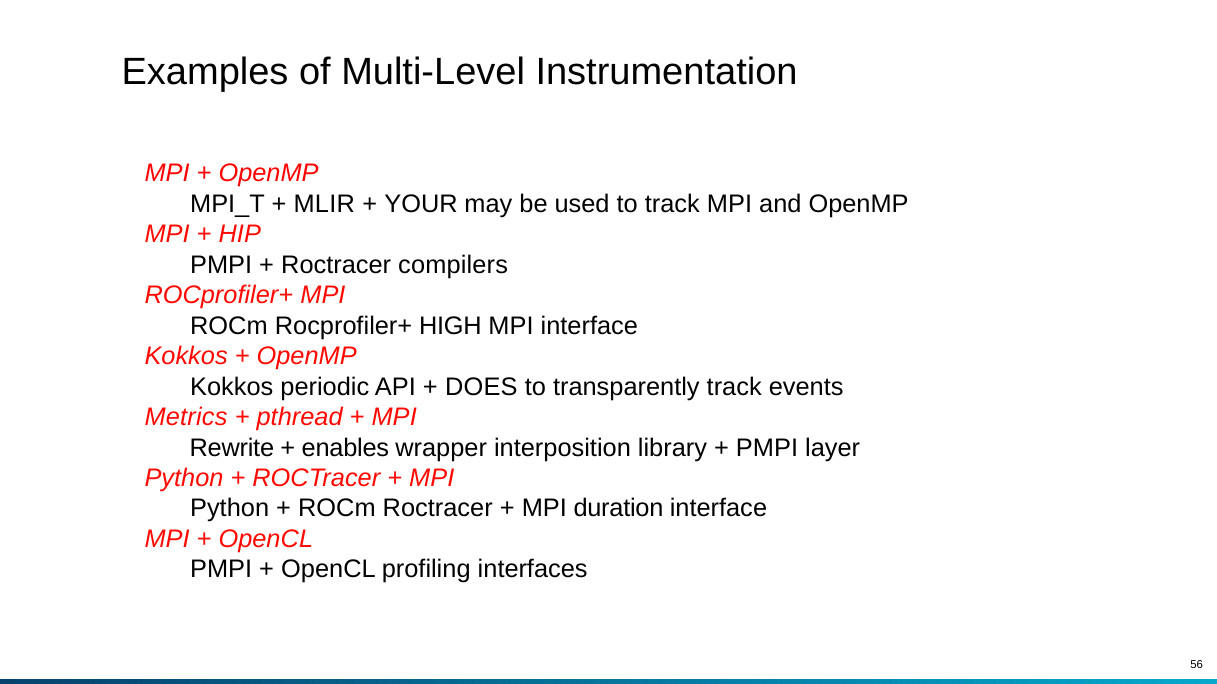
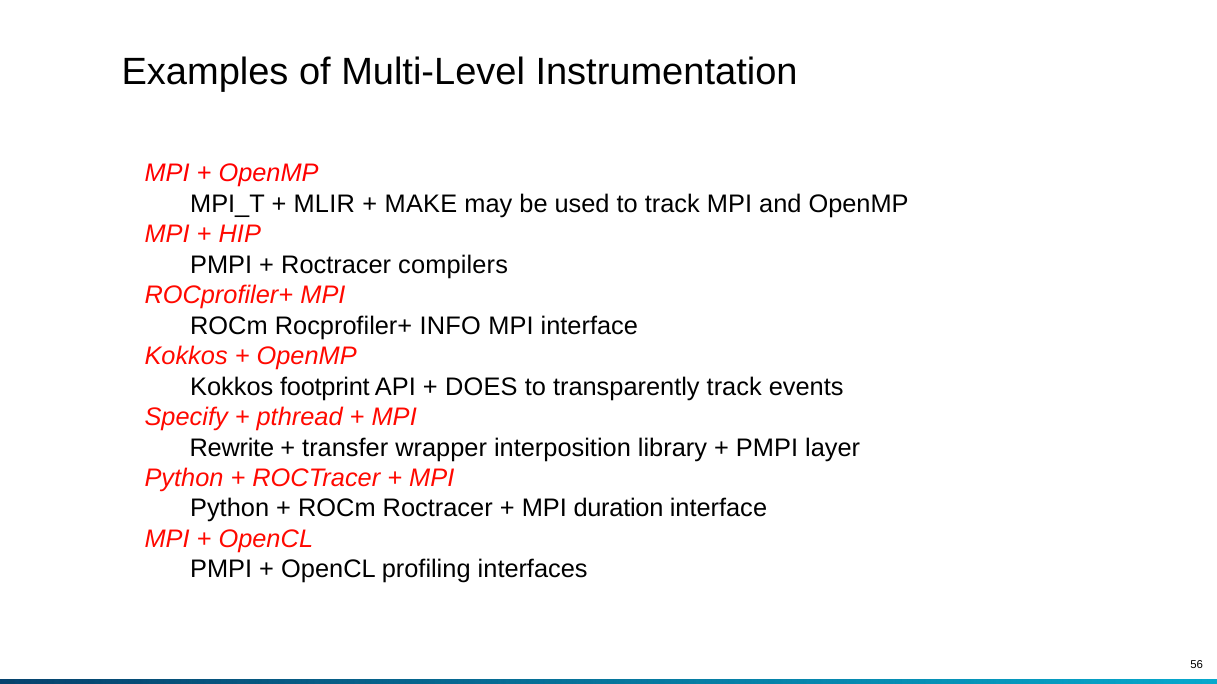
YOUR: YOUR -> MAKE (421, 204)
HIGH: HIGH -> INFO (450, 326)
periodic: periodic -> footprint (325, 387)
Metrics: Metrics -> Specify (186, 418)
enables: enables -> transfer (345, 448)
